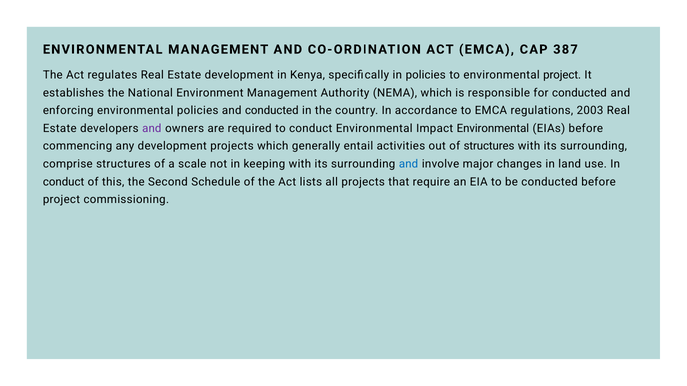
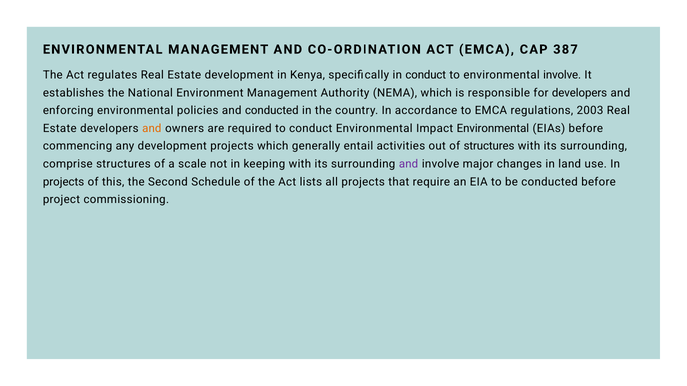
in policies: policies -> conduct (426, 75)
environmental project: project -> involve (562, 75)
for conducted: conducted -> developers (580, 93)
and colour: purple -> orange (152, 129)
and colour: blue -> purple (409, 164)
conduct: conduct -> projects (64, 182)
